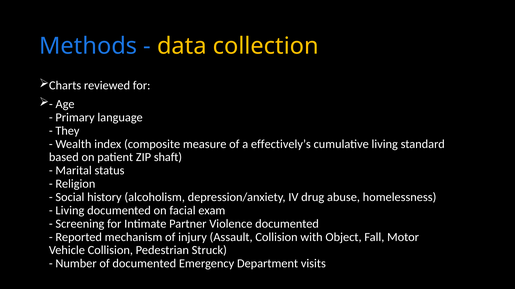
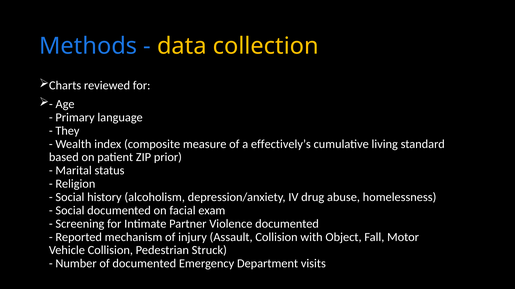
shaft: shaft -> prior (168, 158)
Living: Living -> Social (70, 211)
